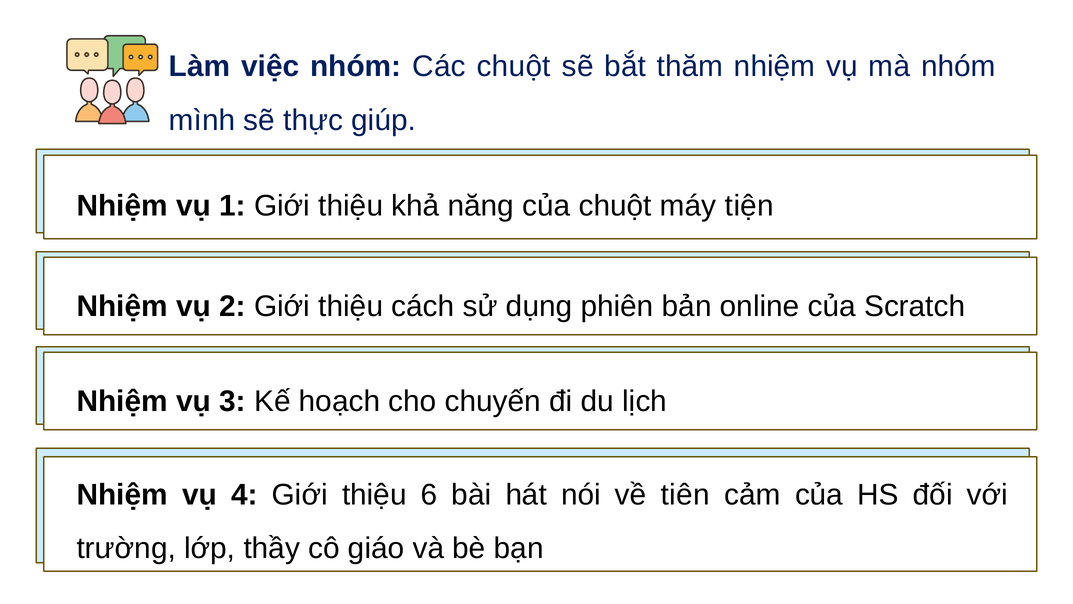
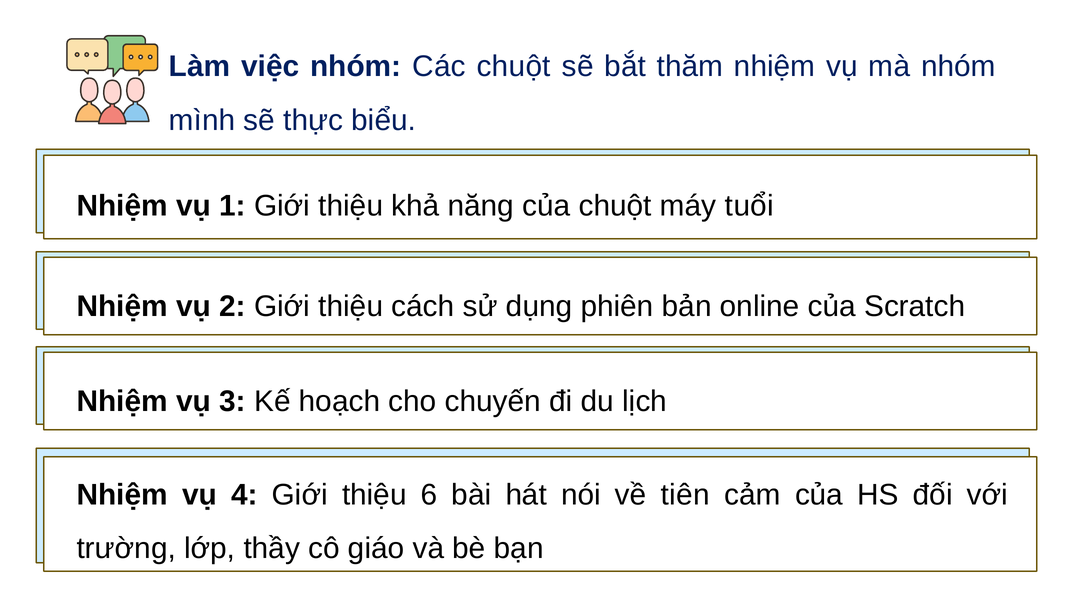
giúp: giúp -> biểu (384, 120)
tiện: tiện -> tuổi (749, 206)
